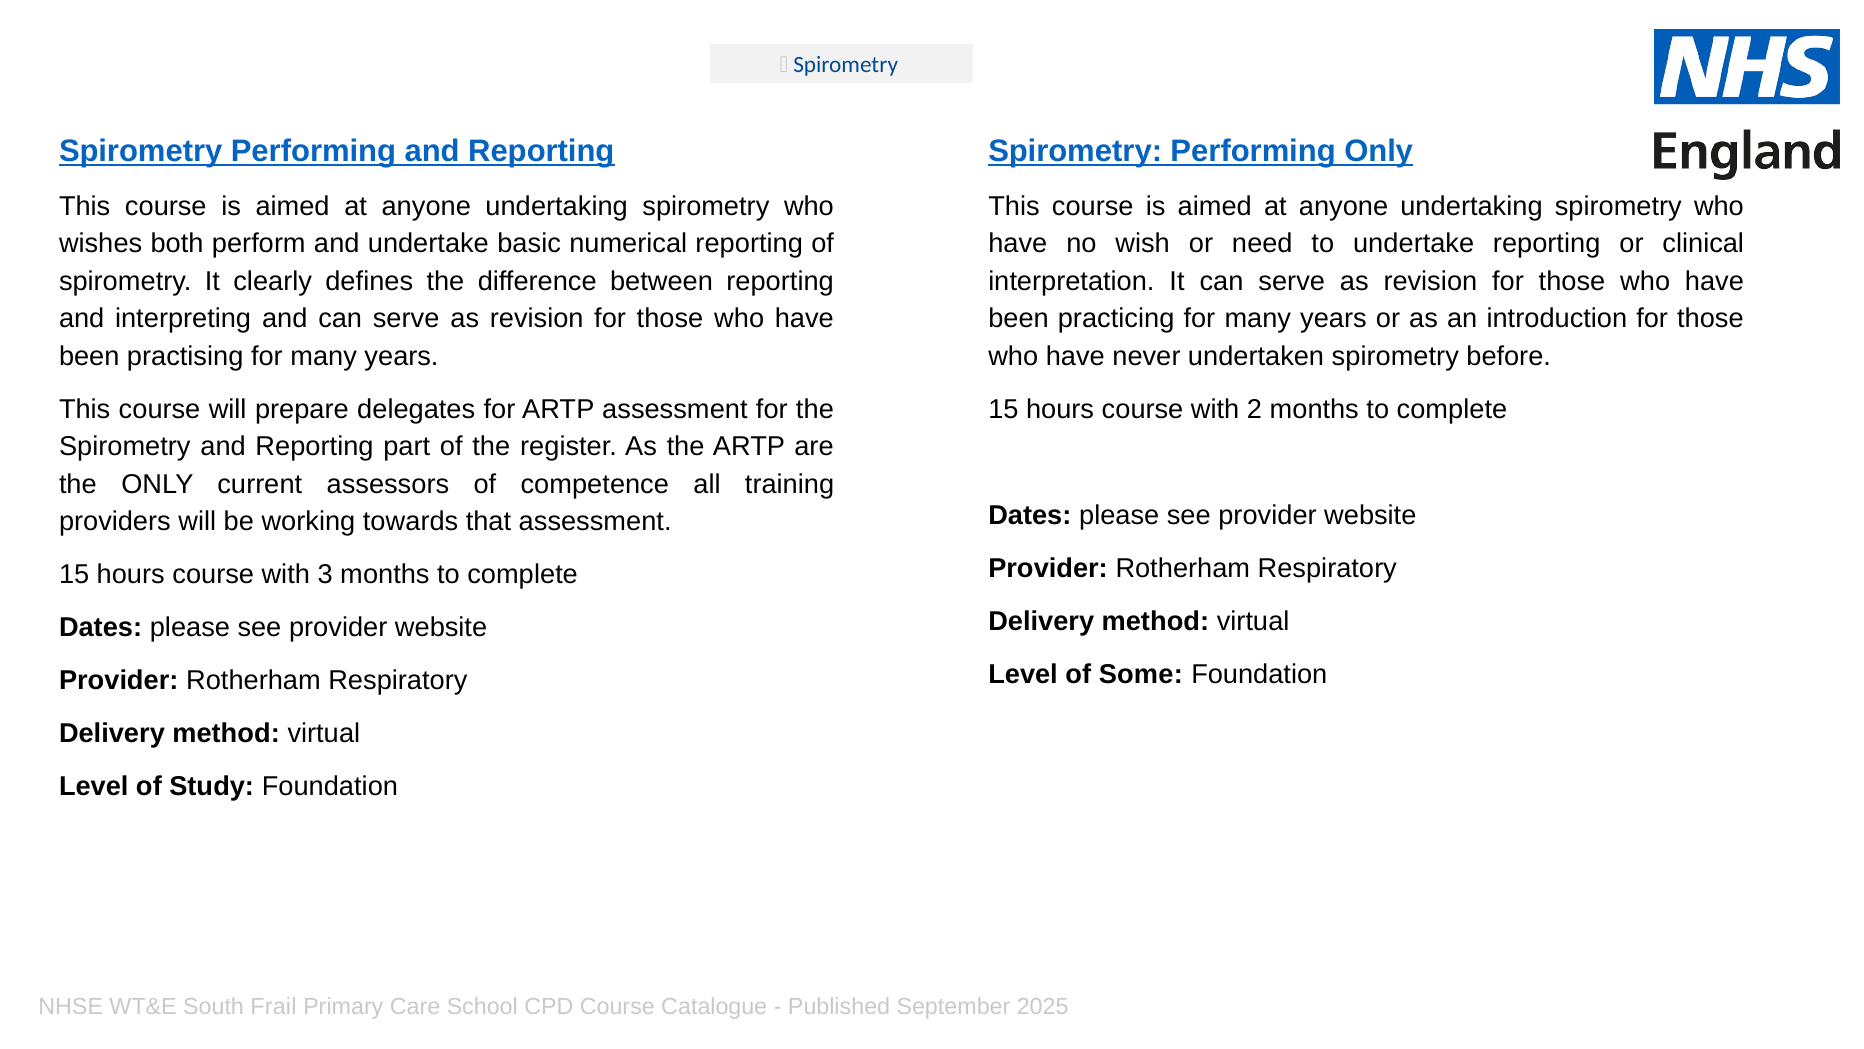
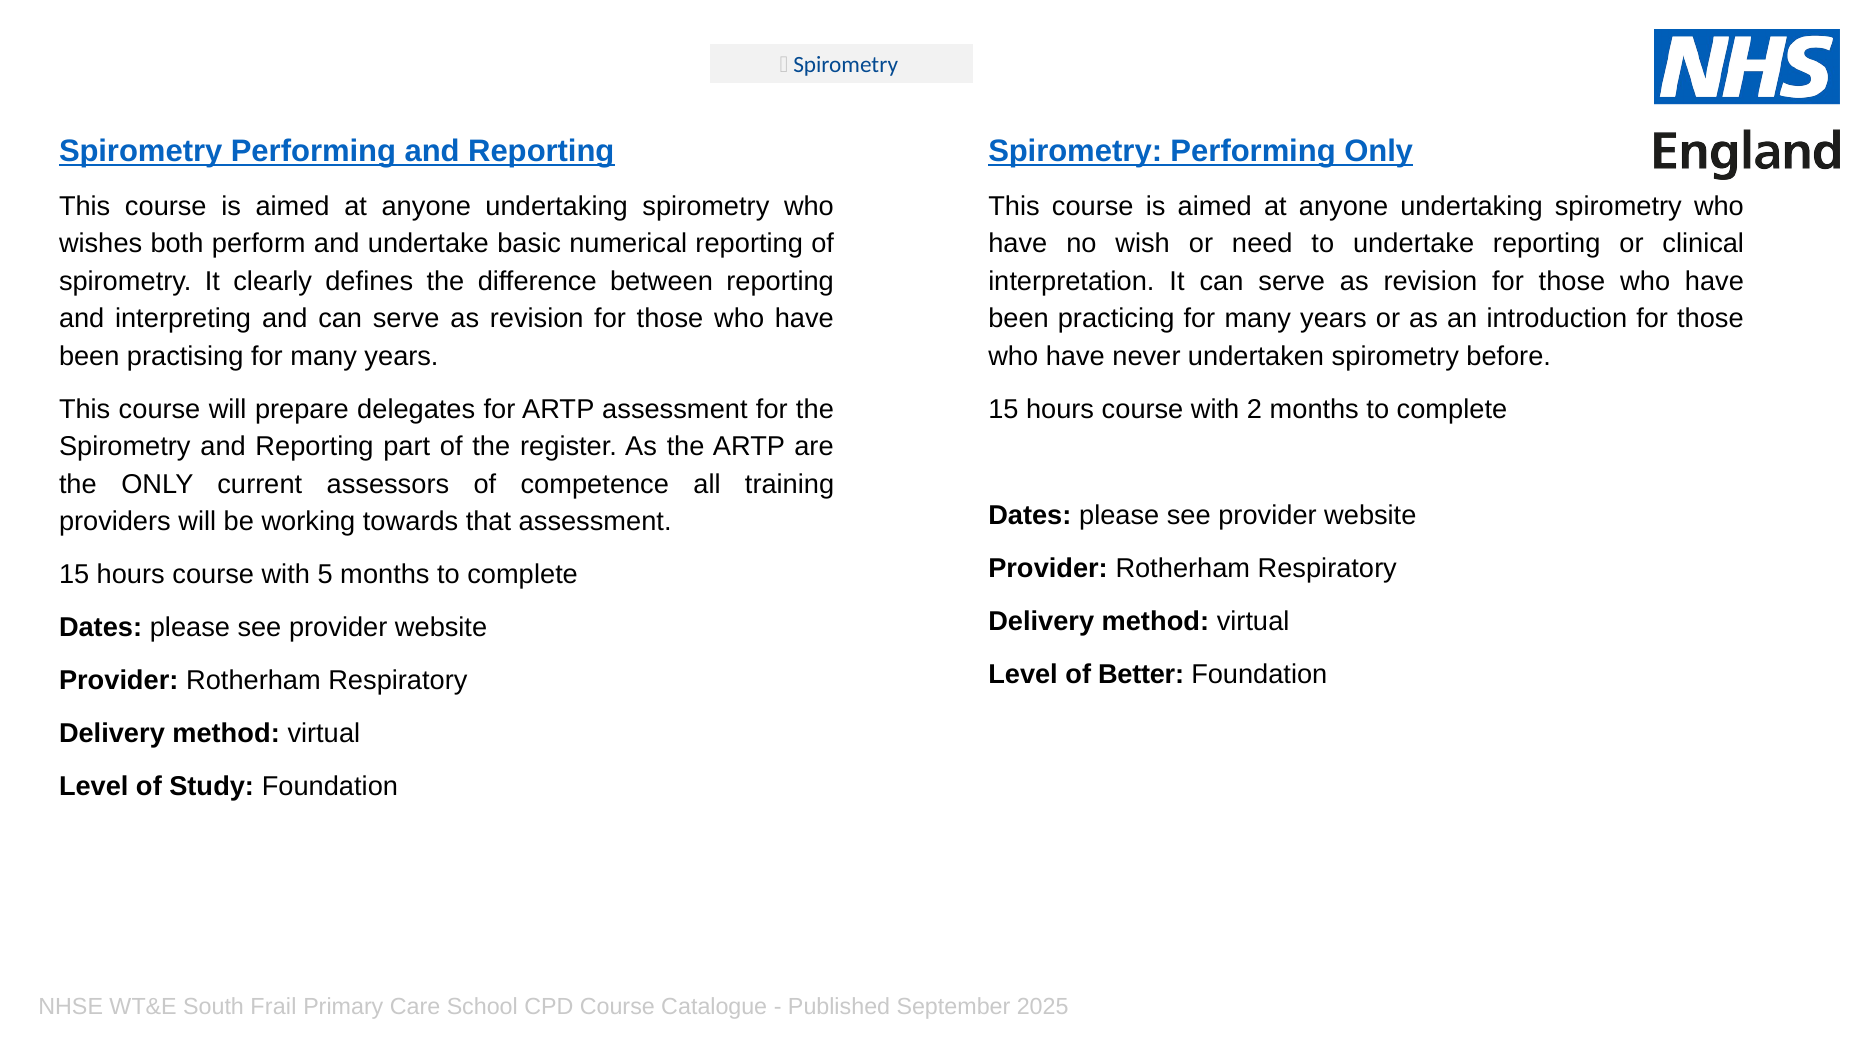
3: 3 -> 5 (325, 575)
Some: Some -> Better (1141, 674)
